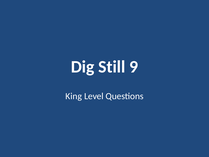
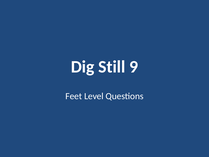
King: King -> Feet (74, 96)
